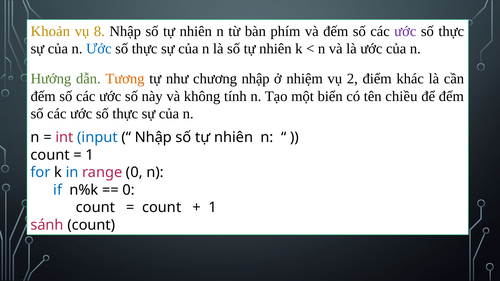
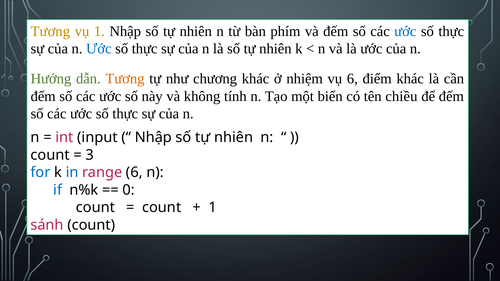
Khoản: Khoản -> Tương (50, 31)
vụ 8: 8 -> 1 (99, 31)
ước colour: purple -> blue (405, 31)
chương nhập: nhập -> khác (256, 79)
vụ 2: 2 -> 6 (352, 79)
input colour: blue -> black (97, 138)
1: 1 -> 3 (90, 155)
range 0: 0 -> 6 (134, 173)
